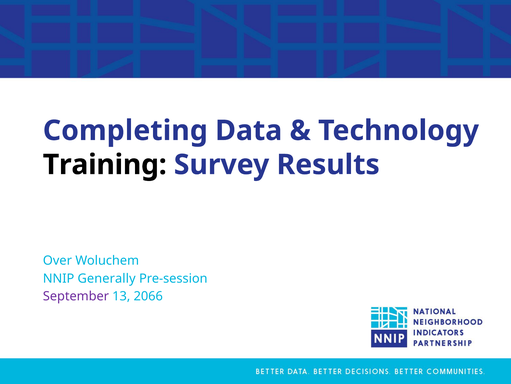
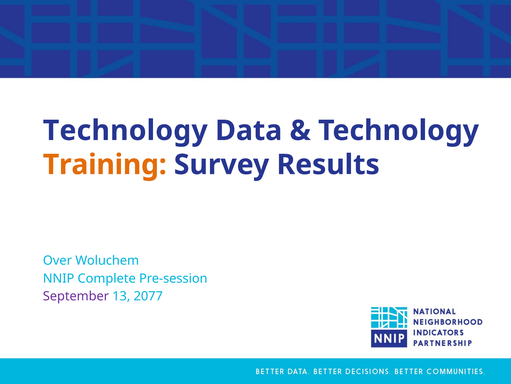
Completing: Completing -> Technology (125, 130)
Training colour: black -> orange (105, 164)
Generally: Generally -> Complete (107, 278)
2066: 2066 -> 2077 (148, 296)
